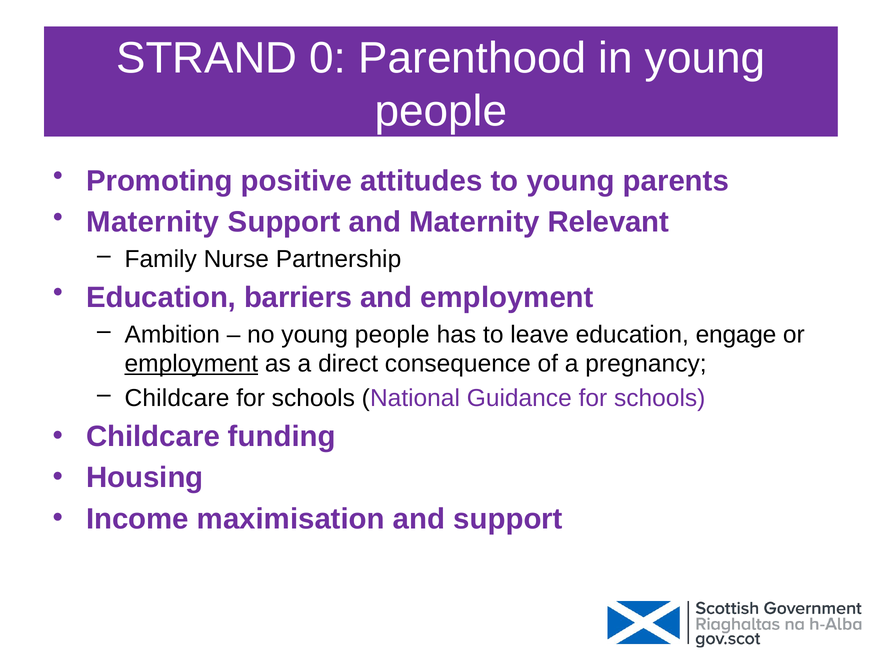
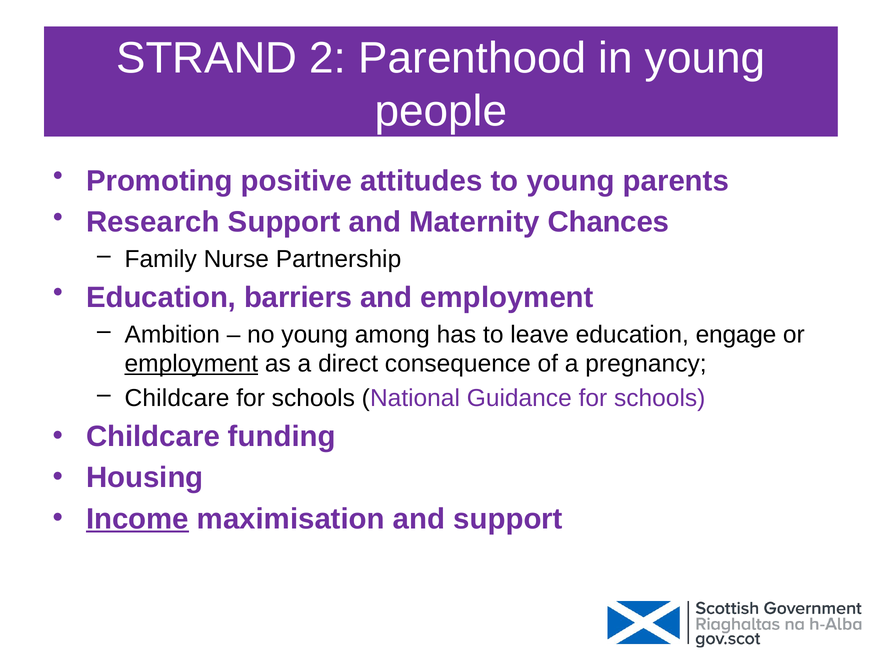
0: 0 -> 2 (328, 58)
Maternity: Maternity -> Research (153, 222)
Relevant: Relevant -> Chances (608, 222)
no young people: people -> among (392, 335)
Income underline: none -> present (137, 519)
